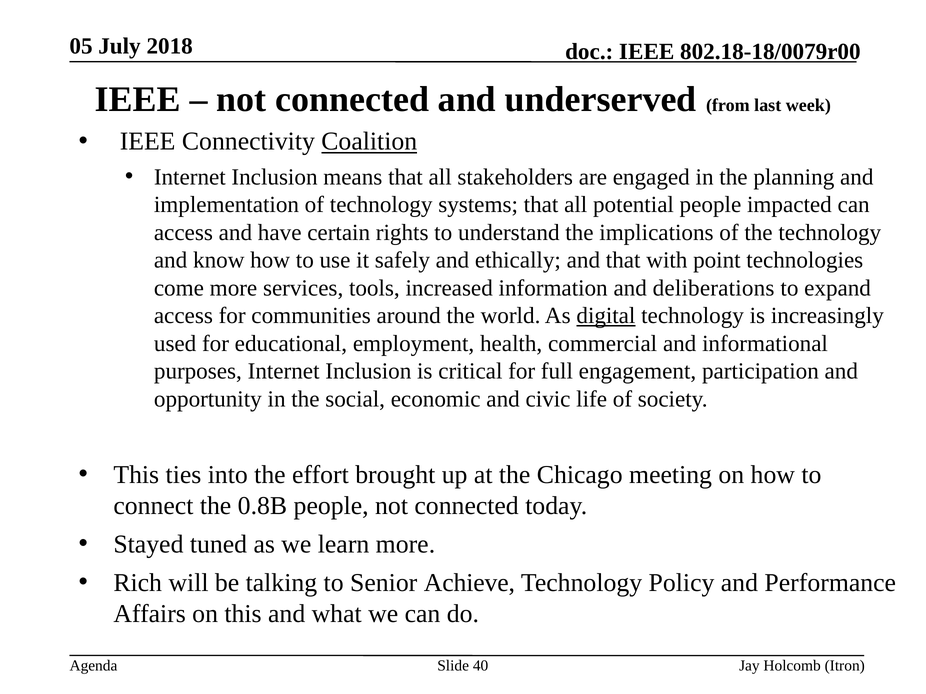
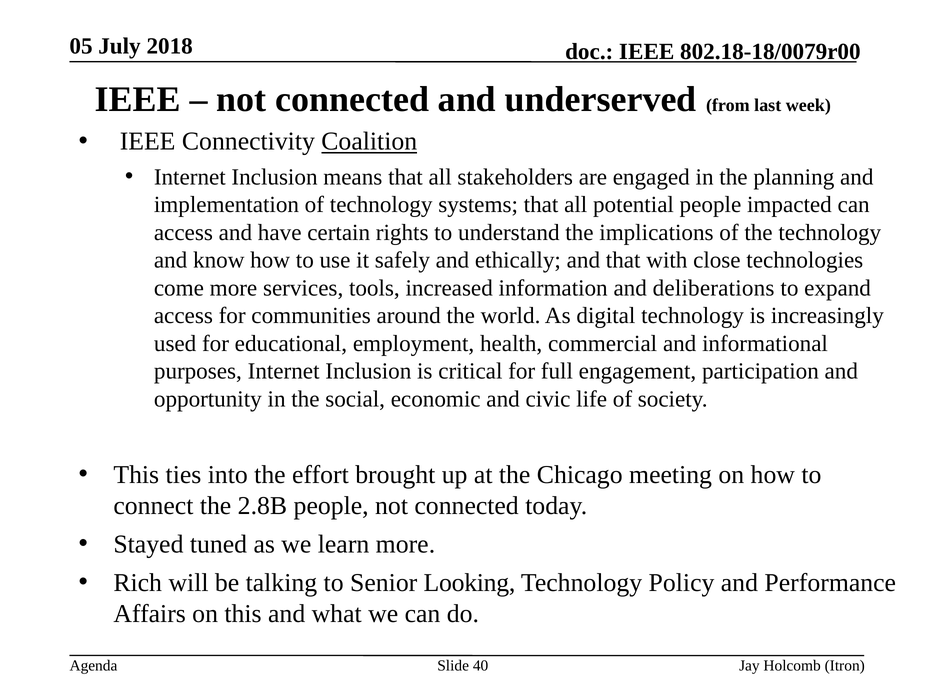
point: point -> close (717, 260)
digital underline: present -> none (606, 316)
0.8B: 0.8B -> 2.8B (262, 506)
Achieve: Achieve -> Looking (469, 583)
